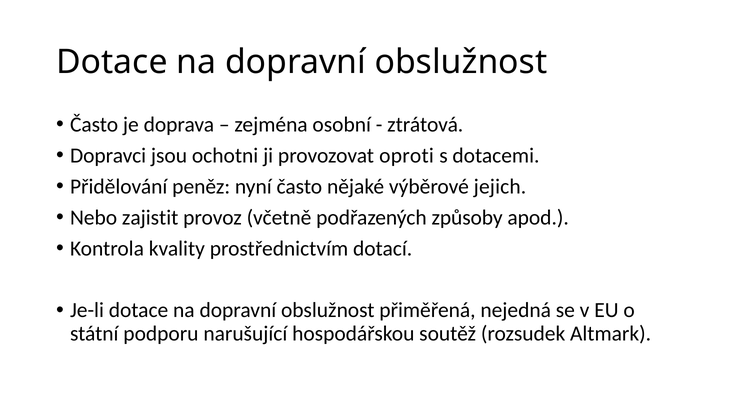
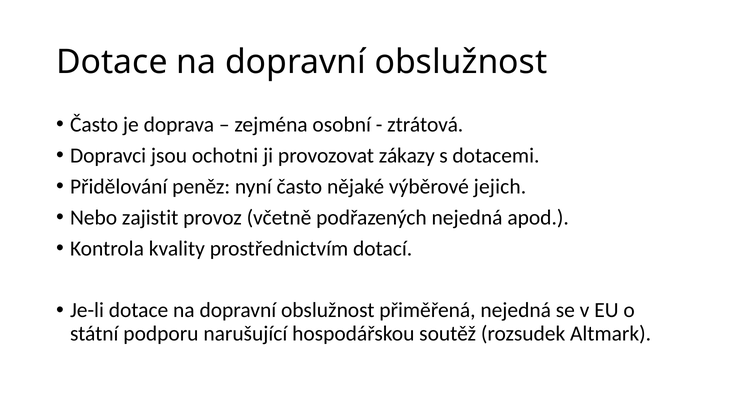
oproti: oproti -> zákazy (407, 156)
podřazených způsoby: způsoby -> nejedná (467, 217)
